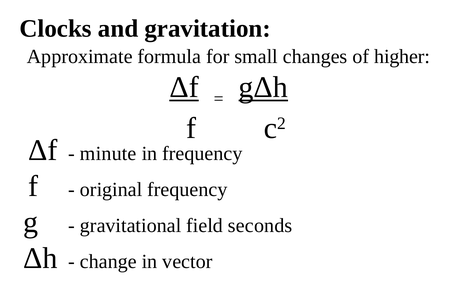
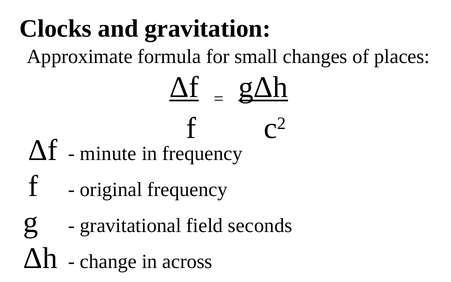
higher: higher -> places (402, 56)
vector: vector -> across (187, 262)
